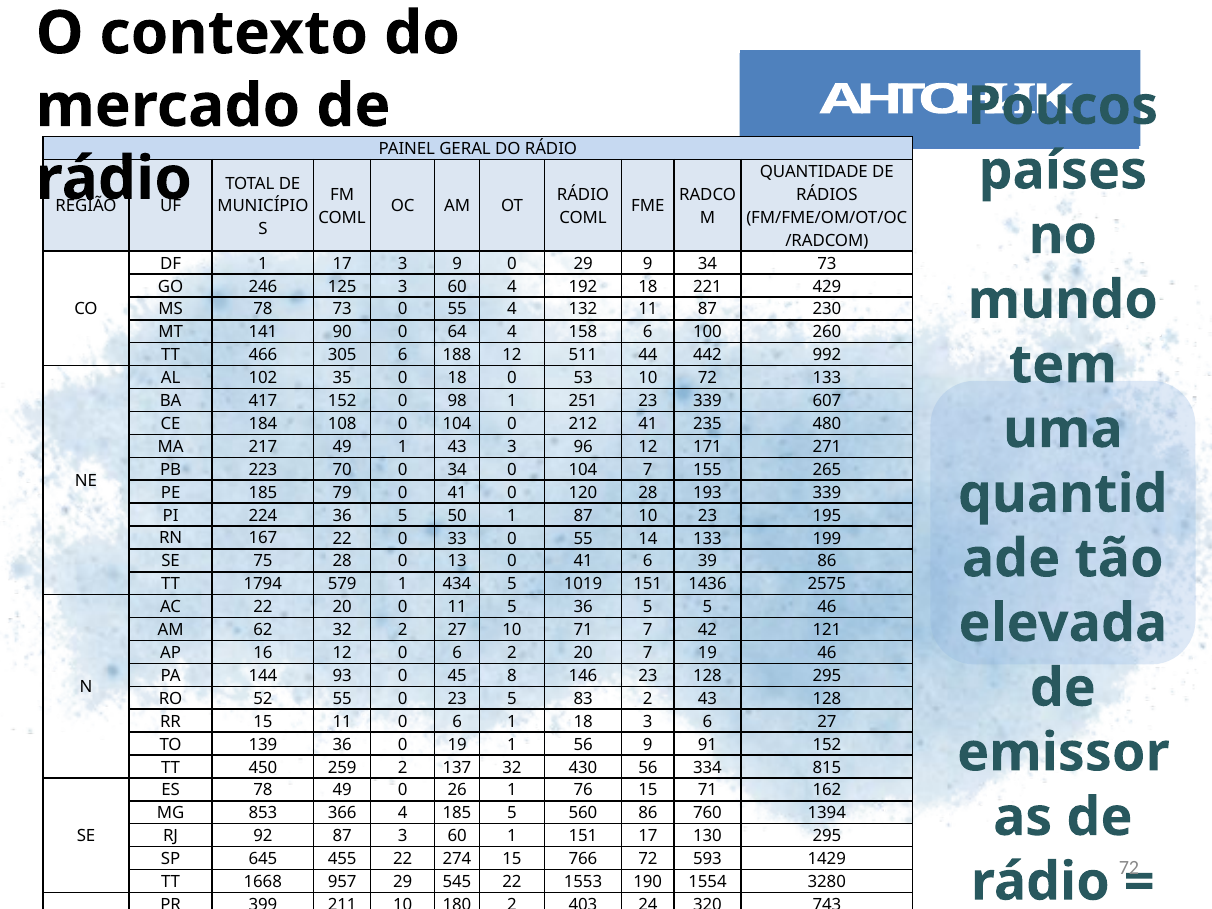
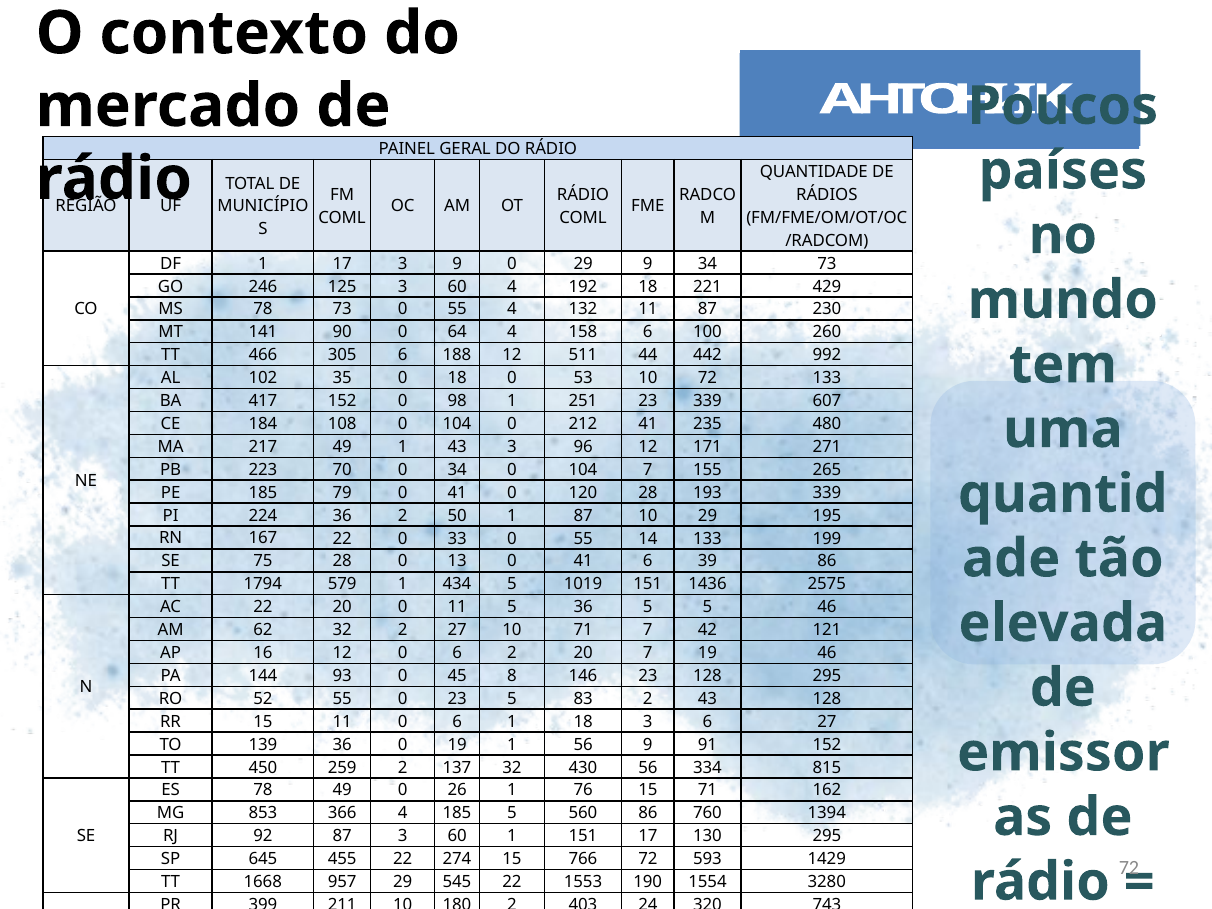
224 36 5: 5 -> 2 (403, 516)
10 23: 23 -> 29 (708, 516)
